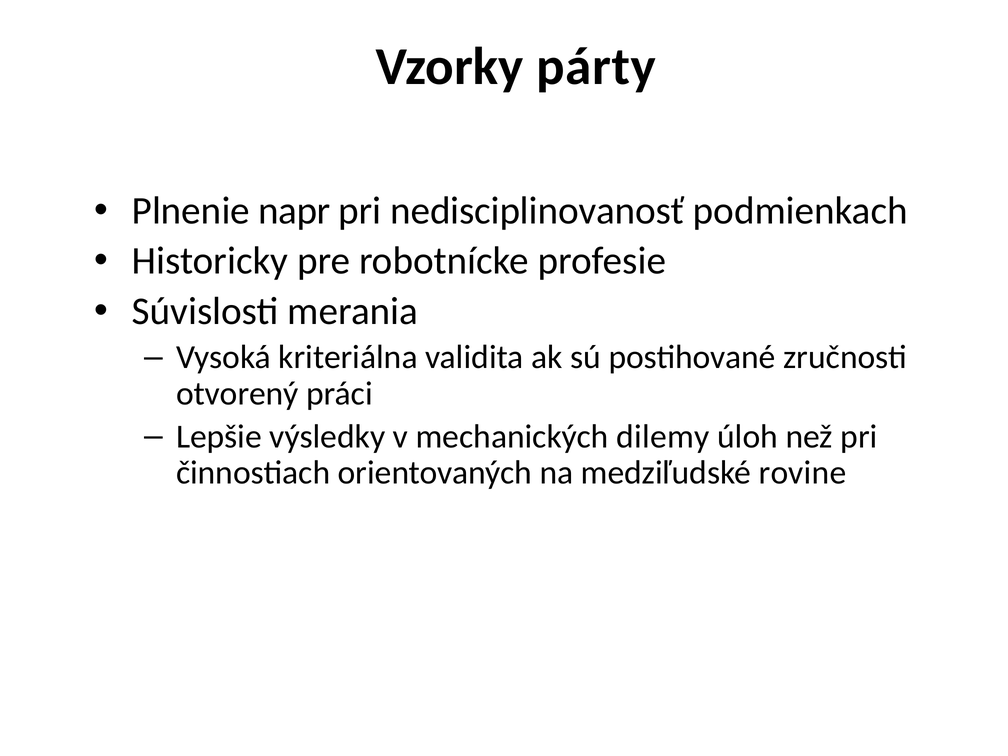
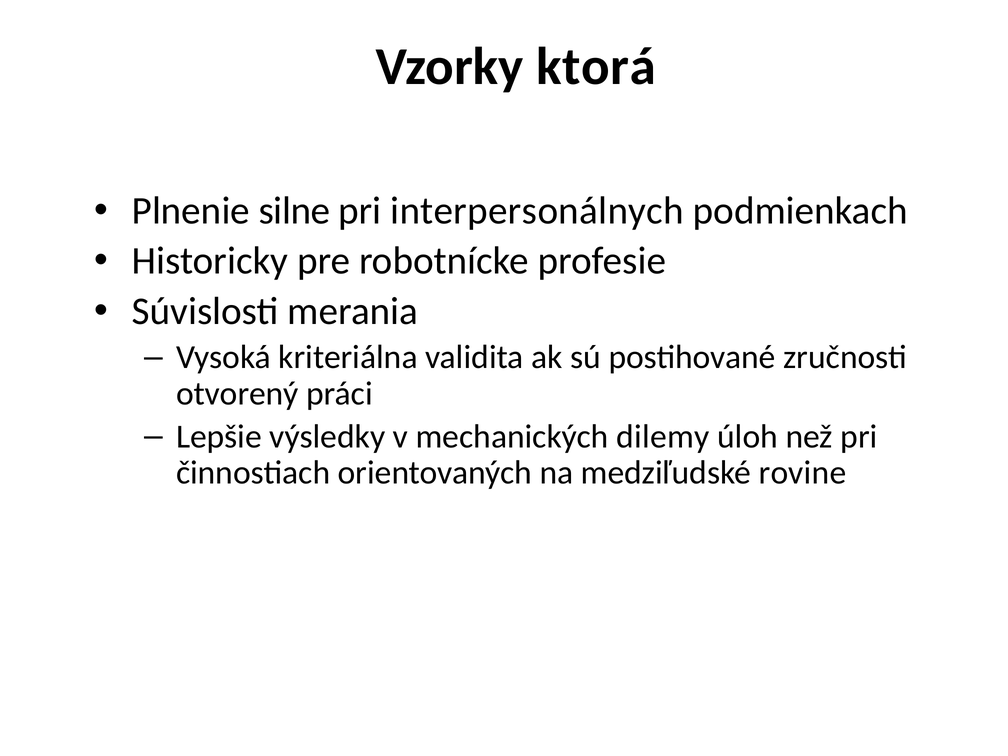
párty: párty -> ktorá (596, 67)
napr: napr -> silne (294, 211)
nedisciplinovanosť: nedisciplinovanosť -> interpersonálnych (537, 211)
